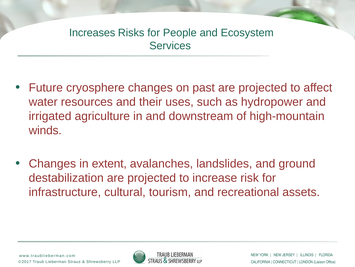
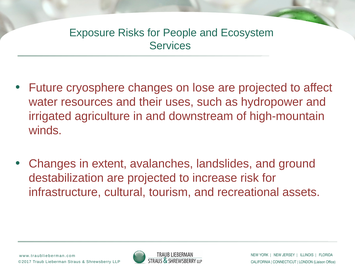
Increases: Increases -> Exposure (92, 33)
past: past -> lose (204, 87)
